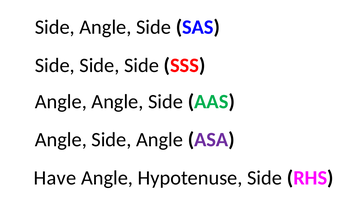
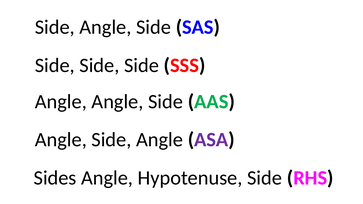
Have: Have -> Sides (55, 178)
